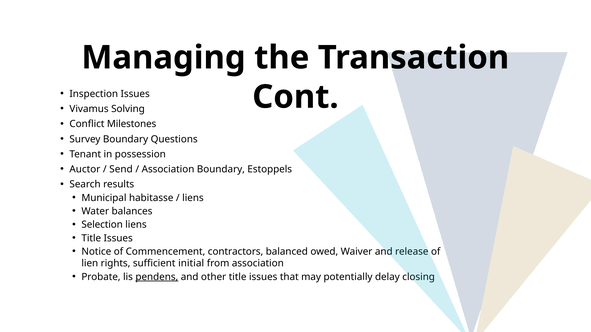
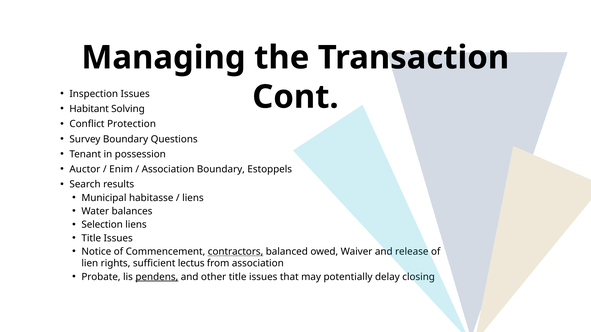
Vivamus: Vivamus -> Habitant (89, 109)
Milestones: Milestones -> Protection (132, 124)
Send: Send -> Enim (121, 170)
contractors underline: none -> present (236, 252)
initial: initial -> lectus (191, 264)
